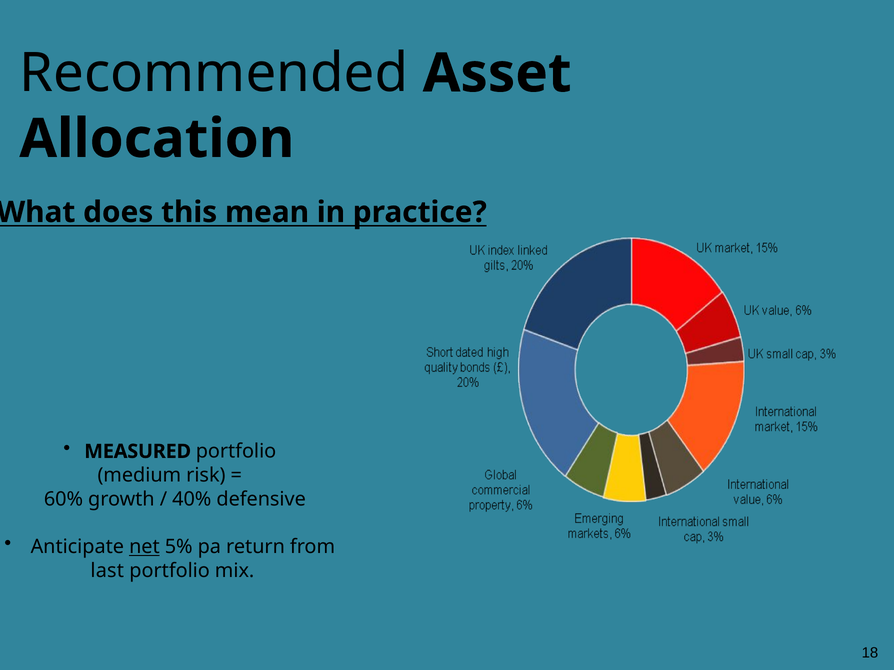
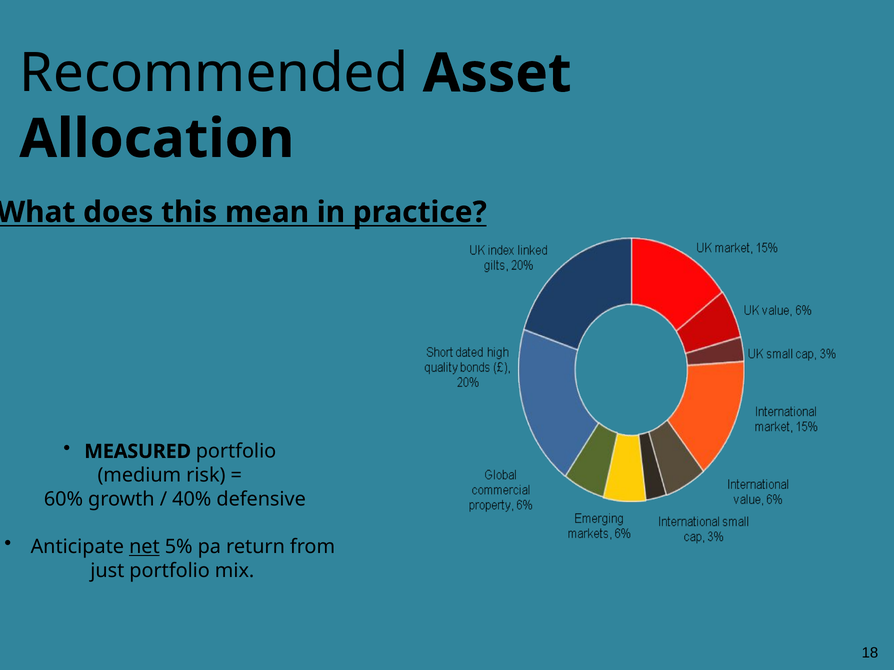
last: last -> just (107, 571)
